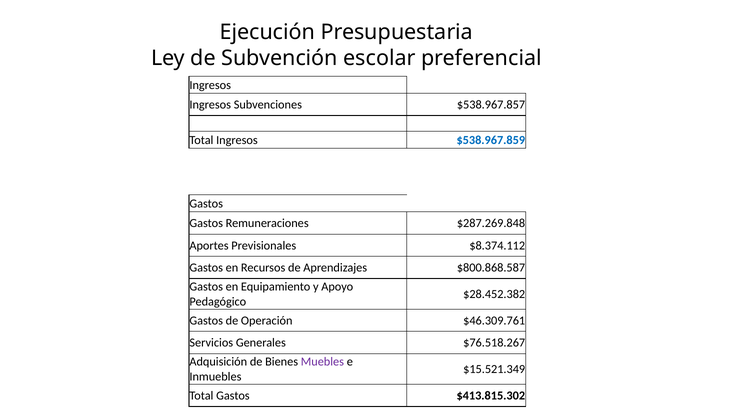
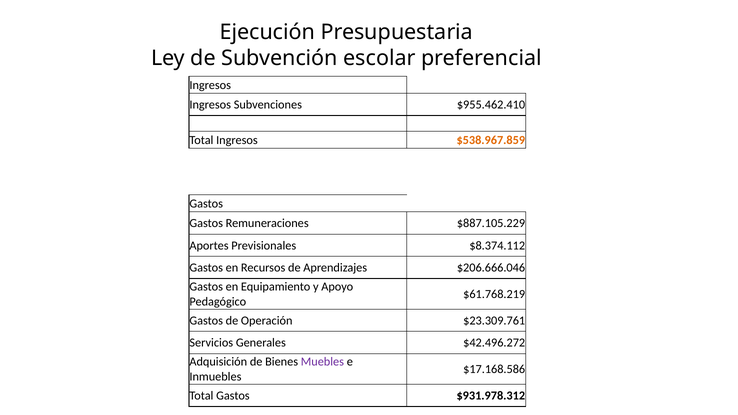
$538.967.857: $538.967.857 -> $955.462.410 (491, 105)
$538.967.859 colour: blue -> orange (491, 140)
$287.269.848: $287.269.848 -> $887.105.229 (491, 223)
$800.868.587: $800.868.587 -> $206.666.046 (491, 268)
$28.452.382: $28.452.382 -> $61.768.219 (494, 294)
$46.309.761: $46.309.761 -> $23.309.761 (494, 321)
$76.518.267: $76.518.267 -> $42.496.272 (494, 343)
$15.521.349: $15.521.349 -> $17.168.586 (494, 369)
$413.815.302: $413.815.302 -> $931.978.312 (491, 396)
